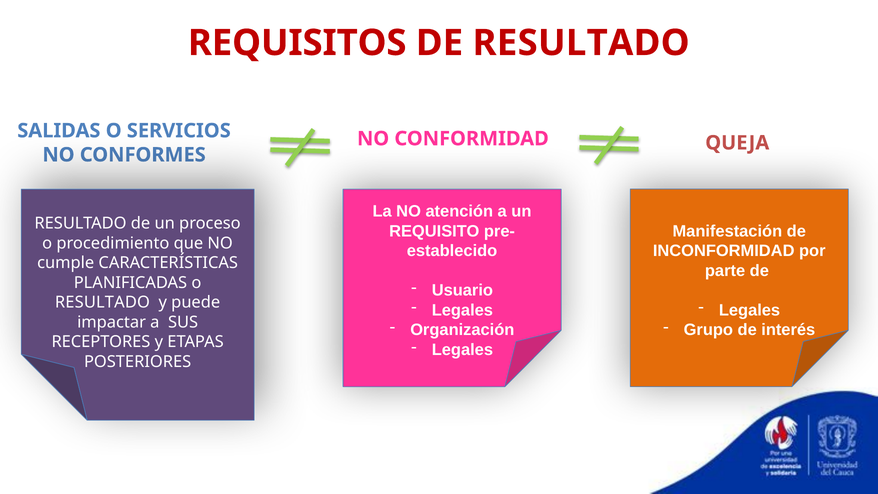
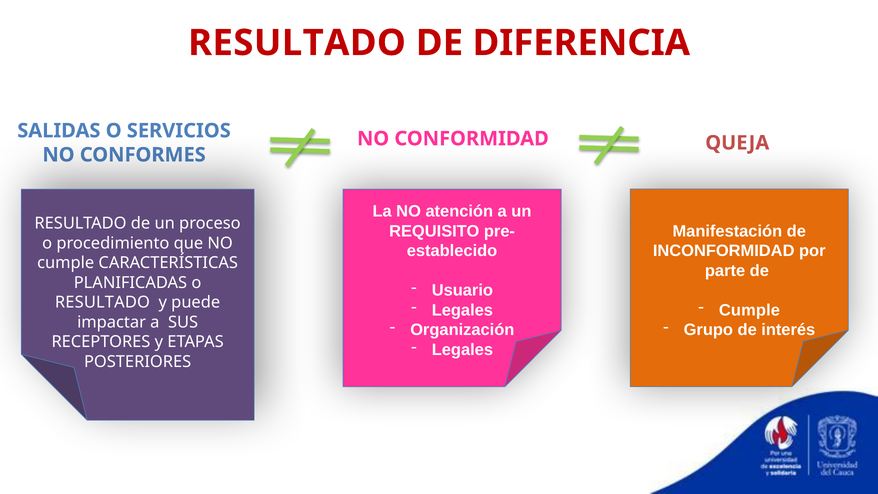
REQUISITOS: REQUISITOS -> RESULTADO (297, 43)
DE RESULTADO: RESULTADO -> DIFERENCIA (581, 43)
Legales: Legales -> Cumple (749, 310)
